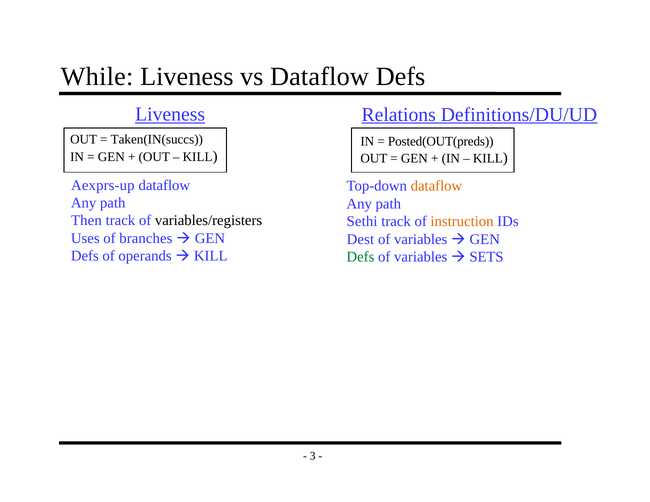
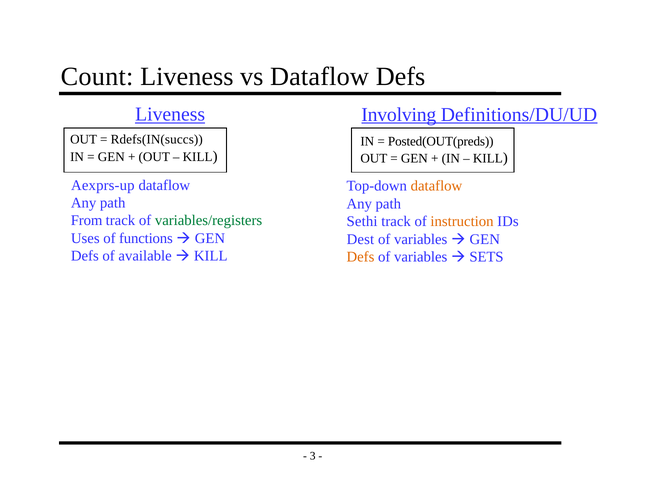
While: While -> Count (97, 77)
Relations: Relations -> Involving (399, 115)
Taken(IN(succs: Taken(IN(succs -> Rdefs(IN(succs (157, 140)
Then: Then -> From (87, 221)
variables/registers colour: black -> green (209, 221)
branches: branches -> functions (146, 238)
operands: operands -> available (145, 256)
Defs colour: green -> orange (360, 257)
